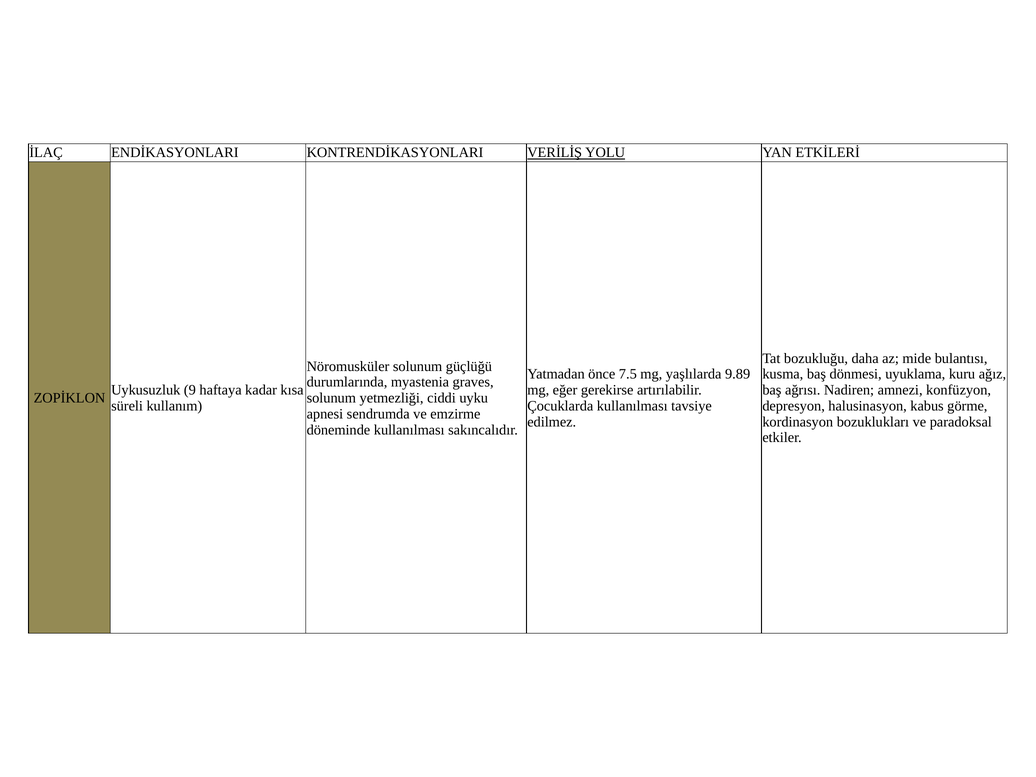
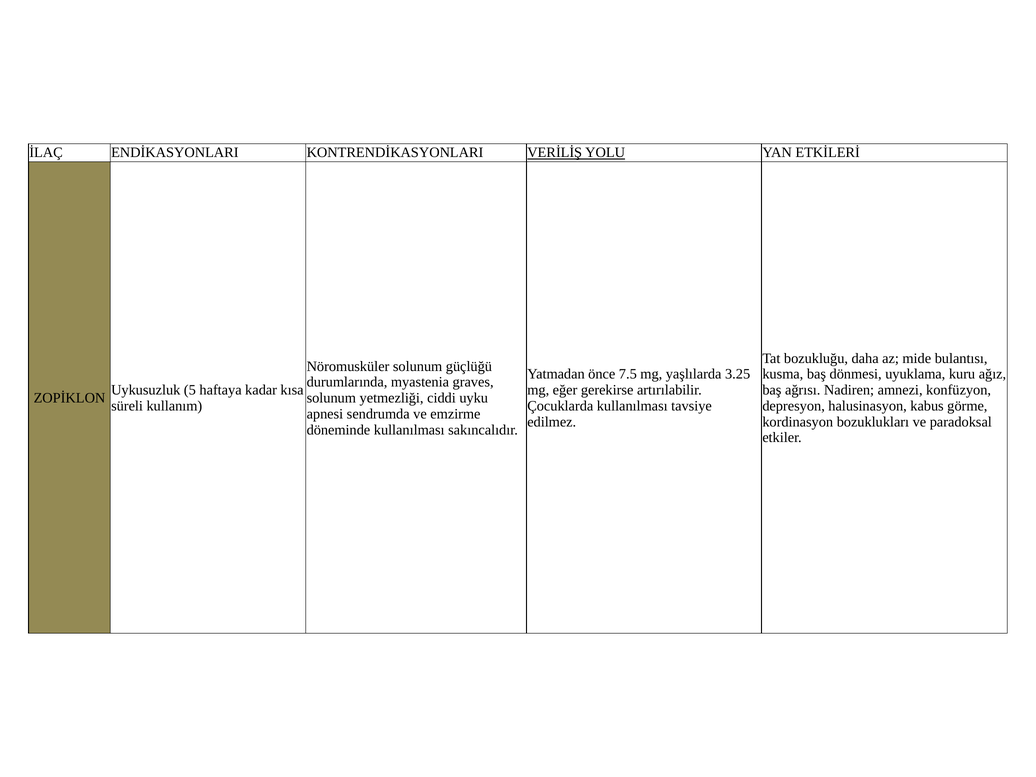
9.89: 9.89 -> 3.25 (738, 374)
9: 9 -> 5 (190, 390)
